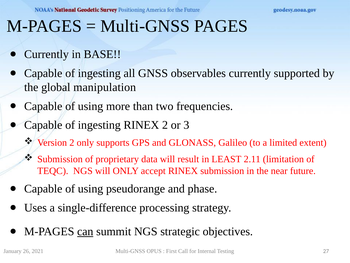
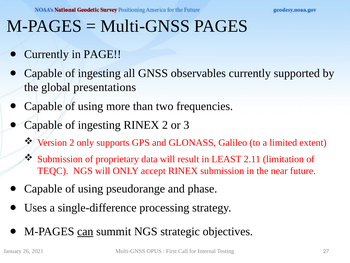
BASE: BASE -> PAGE (102, 54)
manipulation: manipulation -> presentations (105, 87)
